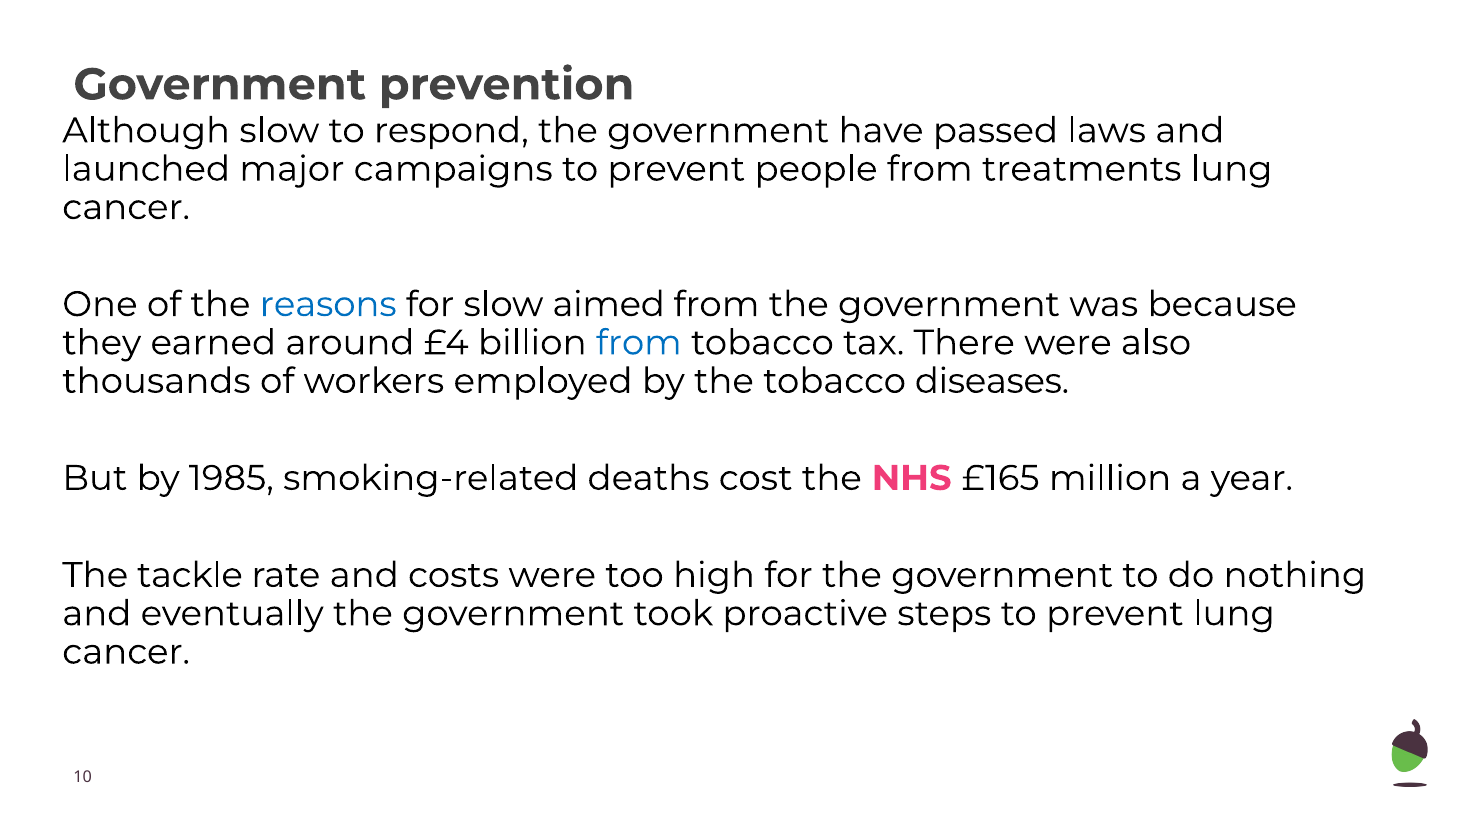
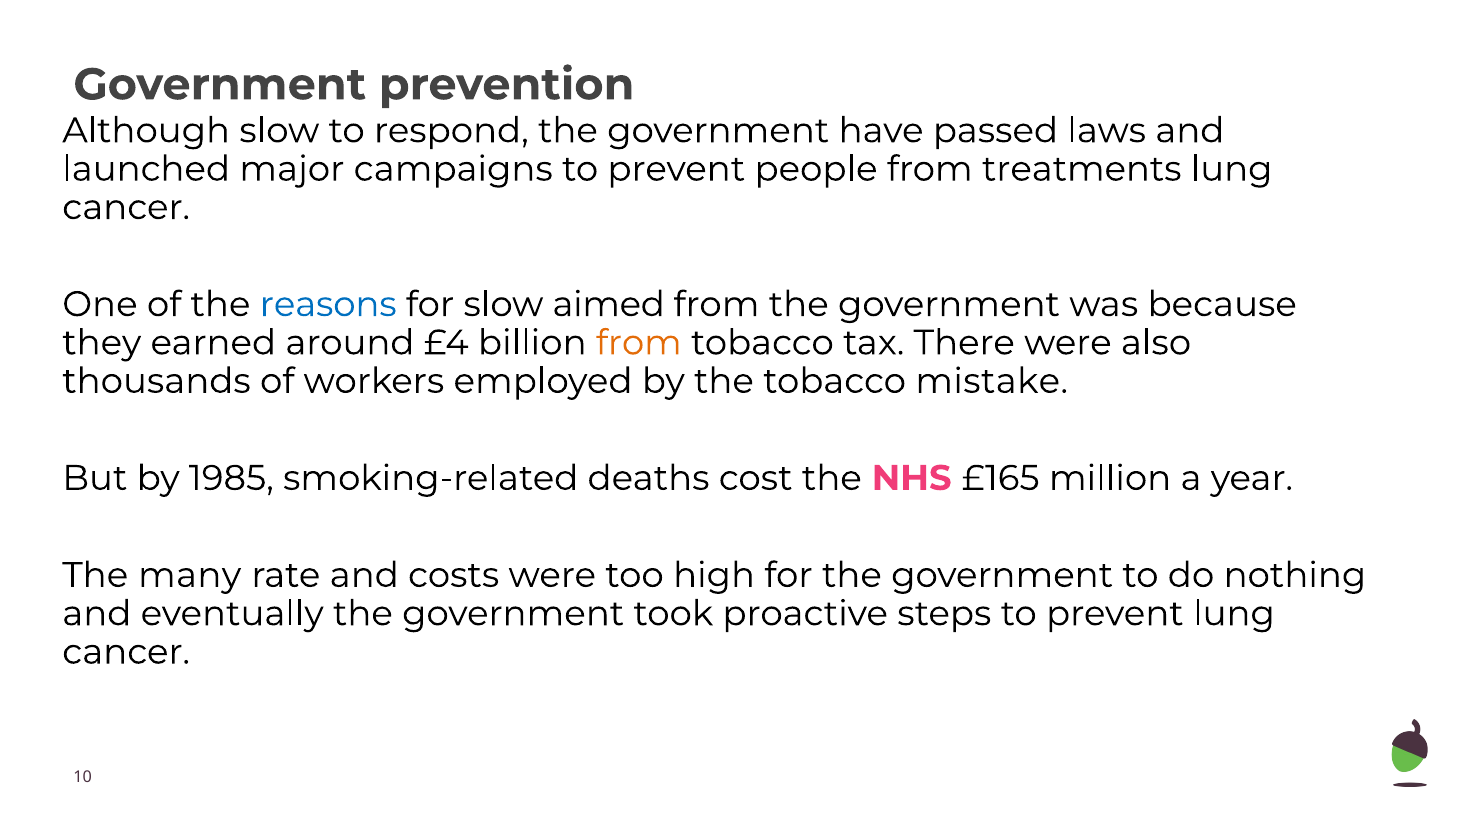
from colour: blue -> orange (639, 343)
diseases: diseases -> mistake (992, 381)
tackle: tackle -> many (190, 575)
